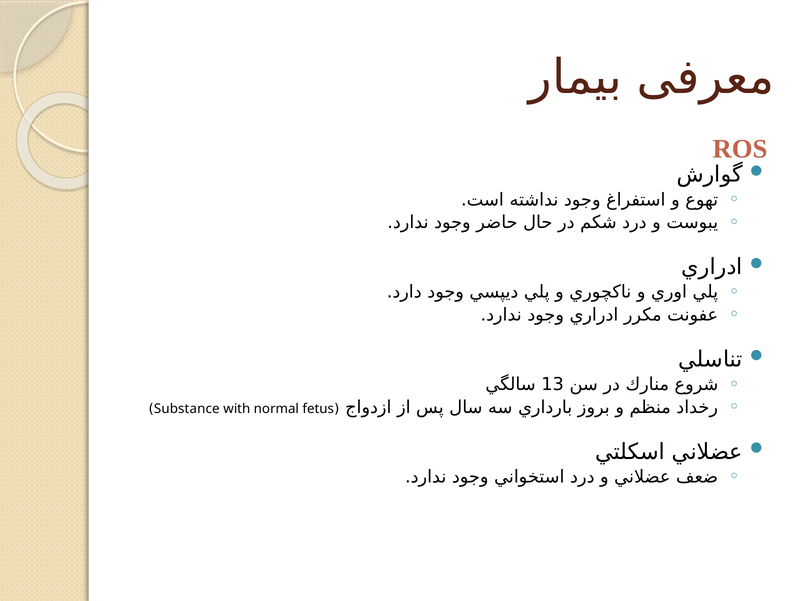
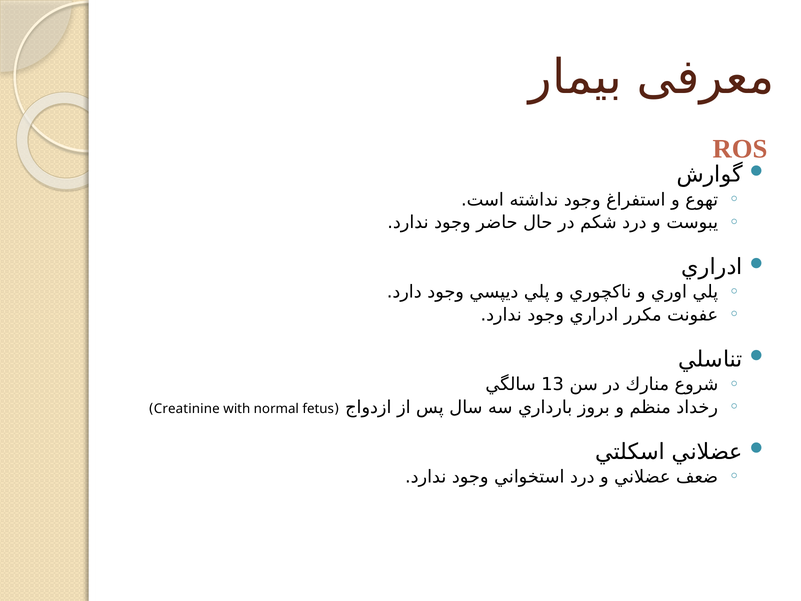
Substance: Substance -> Creatinine (187, 409)
